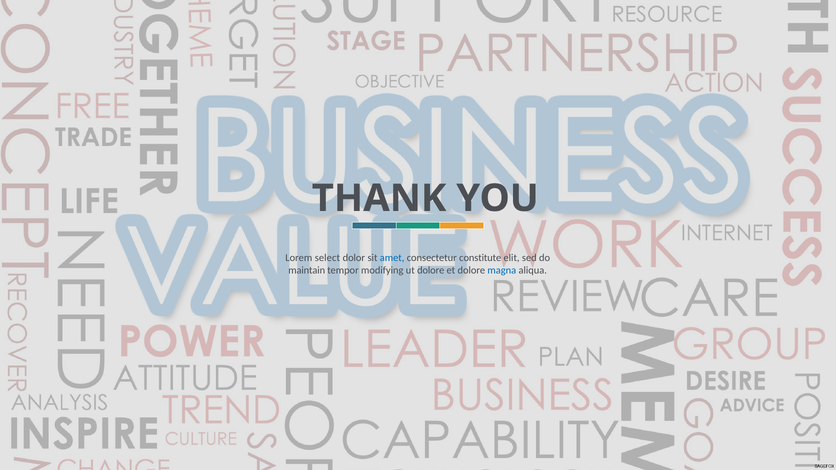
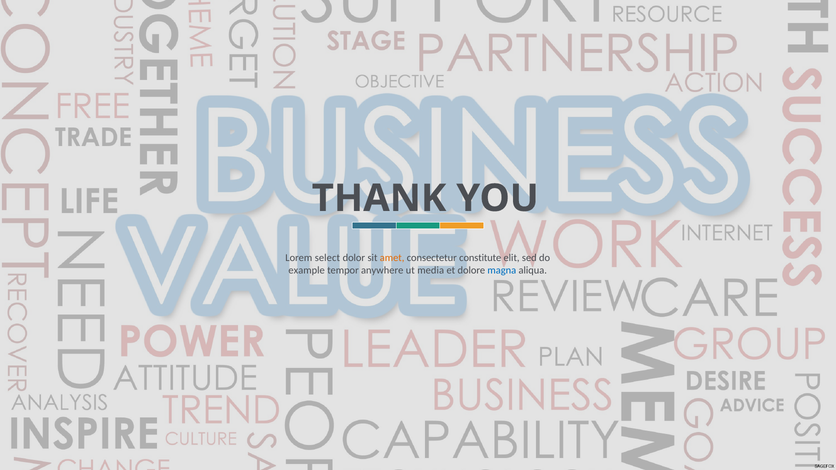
amet colour: blue -> orange (392, 258)
maintain: maintain -> example (307, 271)
modifying: modifying -> anywhere (382, 271)
ut dolore: dolore -> media (431, 271)
